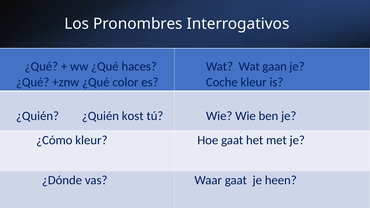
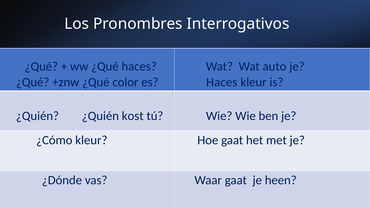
gaan: gaan -> auto (275, 67)
Coche: Coche -> Haces (222, 82)
